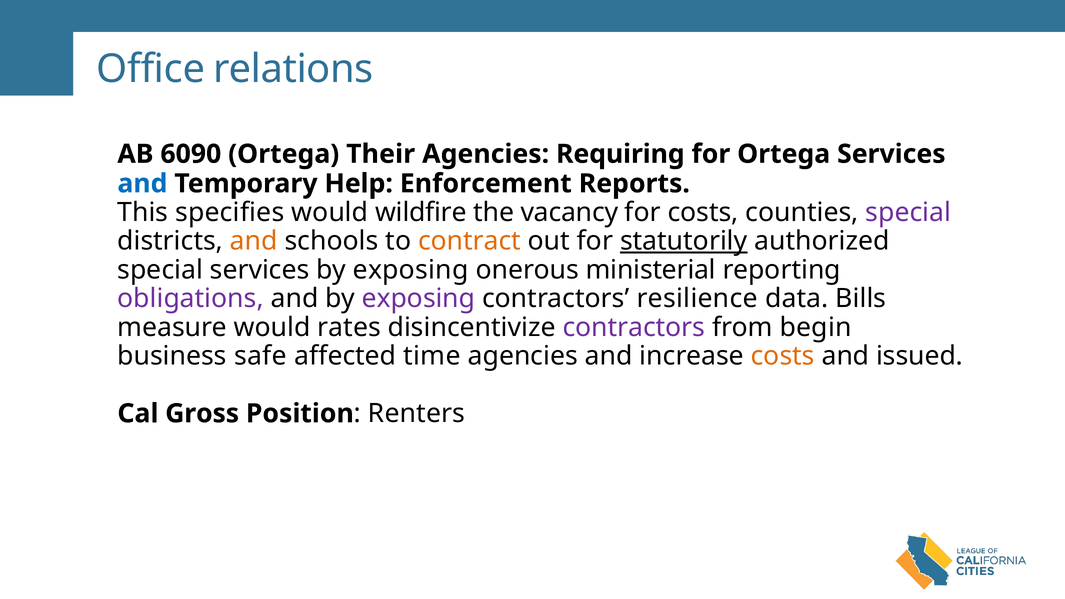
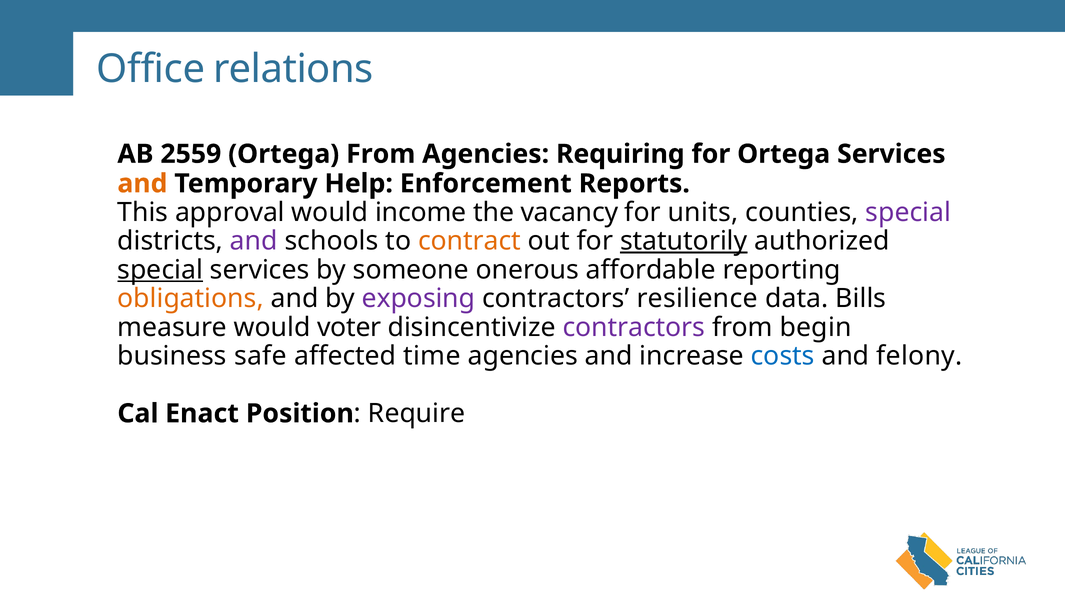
6090: 6090 -> 2559 (191, 154)
Ortega Their: Their -> From (381, 154)
and colour: blue -> orange (142, 184)
specifies: specifies -> approval (230, 212)
wildfire: wildfire -> income (421, 212)
for costs: costs -> units (703, 212)
and colour: orange -> purple (254, 241)
special underline: none -> present (160, 270)
services by exposing: exposing -> someone (411, 270)
ministerial: ministerial -> affordable (651, 270)
obligations colour: purple -> orange (191, 299)
rates: rates -> voter (349, 327)
costs colour: orange -> blue (783, 356)
issued: issued -> felony (919, 356)
Gross: Gross -> Enact (202, 414)
Renters: Renters -> Require (417, 414)
